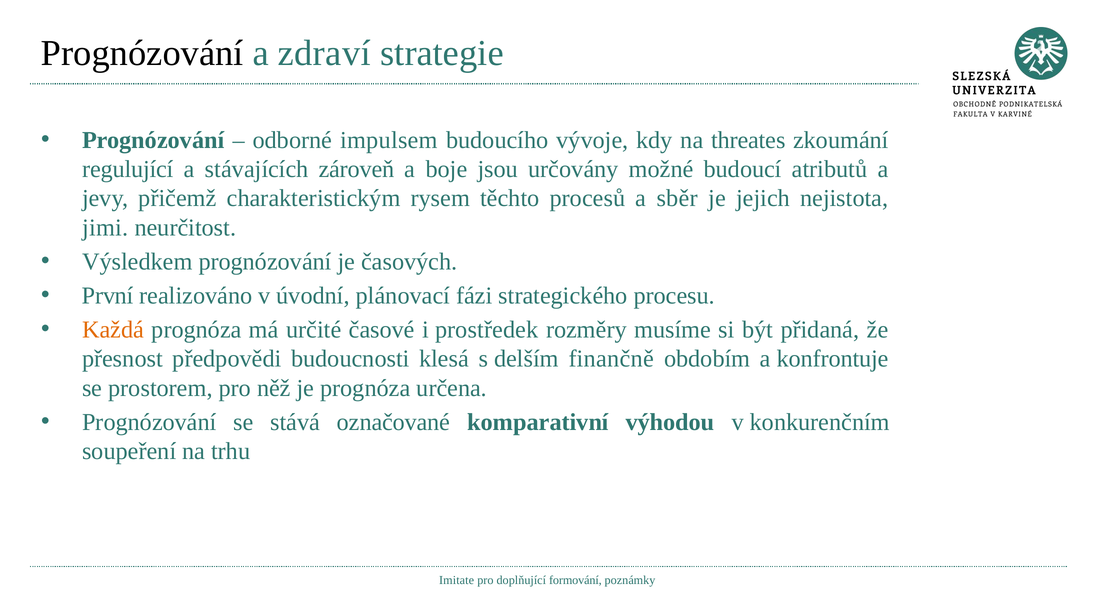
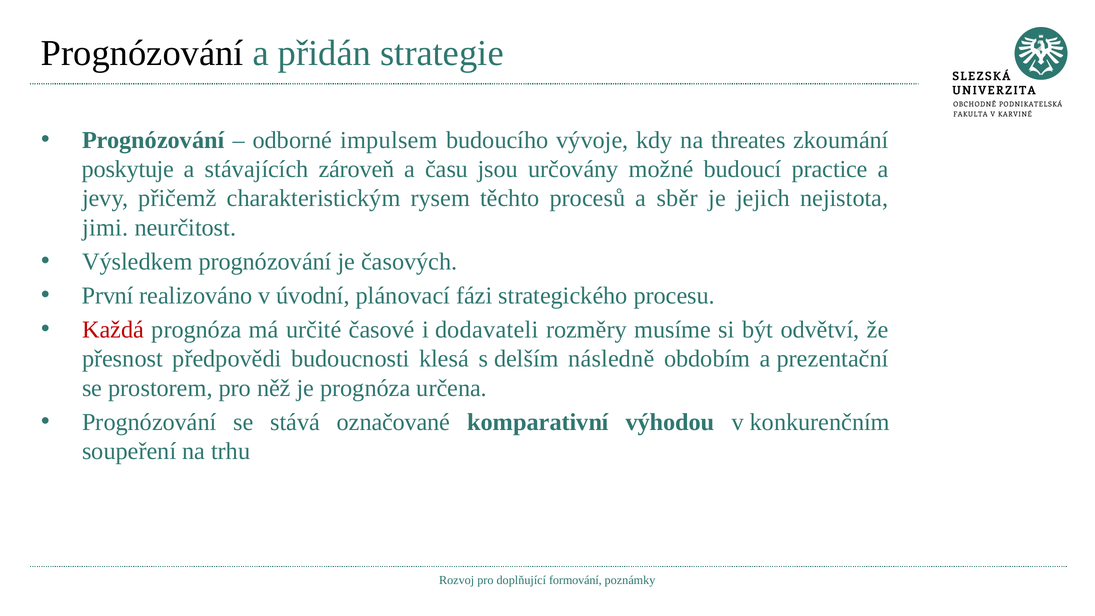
zdraví: zdraví -> přidán (324, 53)
regulující: regulující -> poskytuje (128, 169)
boje: boje -> času (447, 169)
atributů: atributů -> practice (830, 169)
Každá colour: orange -> red (113, 330)
prostředek: prostředek -> dodavateli (487, 330)
přidaná: přidaná -> odvětví (820, 330)
finančně: finančně -> následně (611, 359)
konfrontuje: konfrontuje -> prezentační (833, 359)
Imitate: Imitate -> Rozvoj (457, 580)
